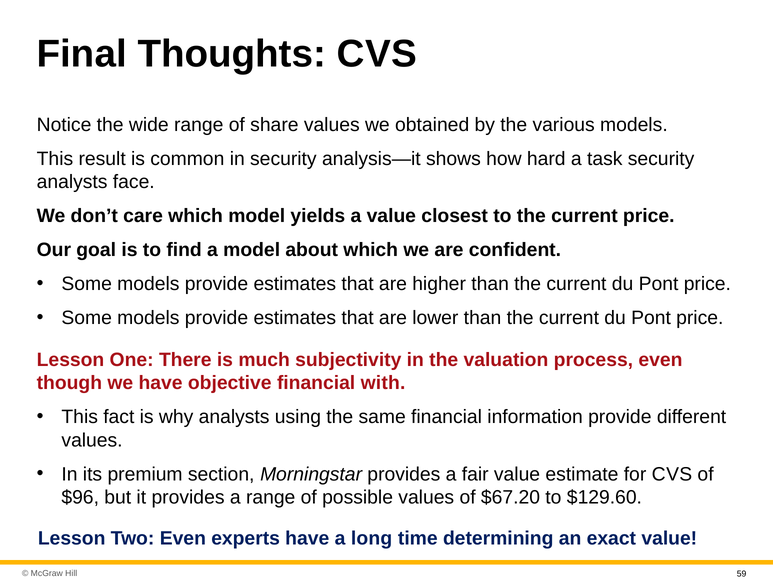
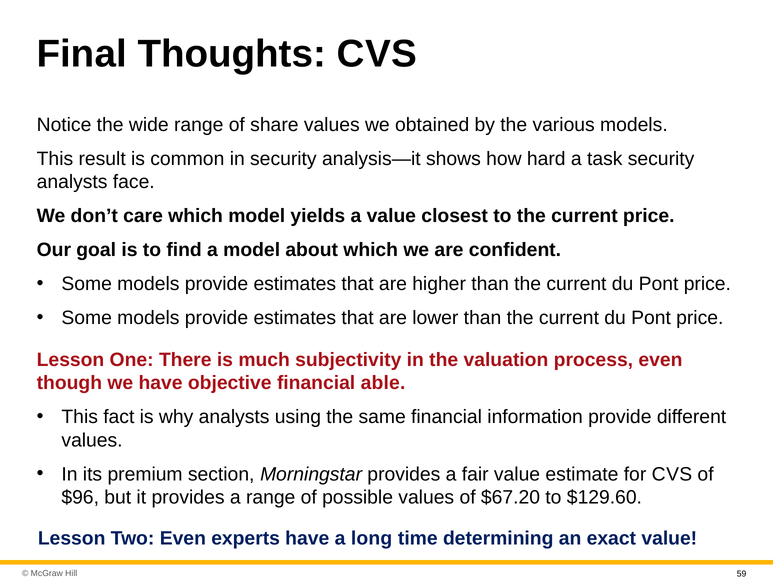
with: with -> able (383, 383)
